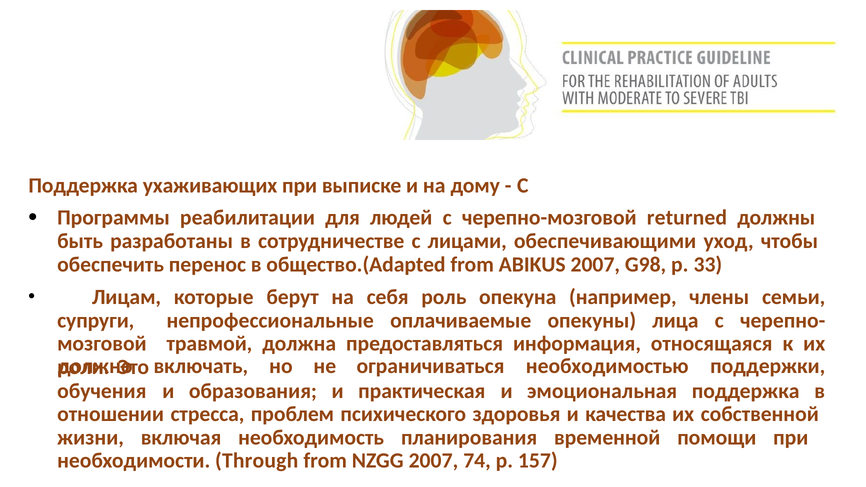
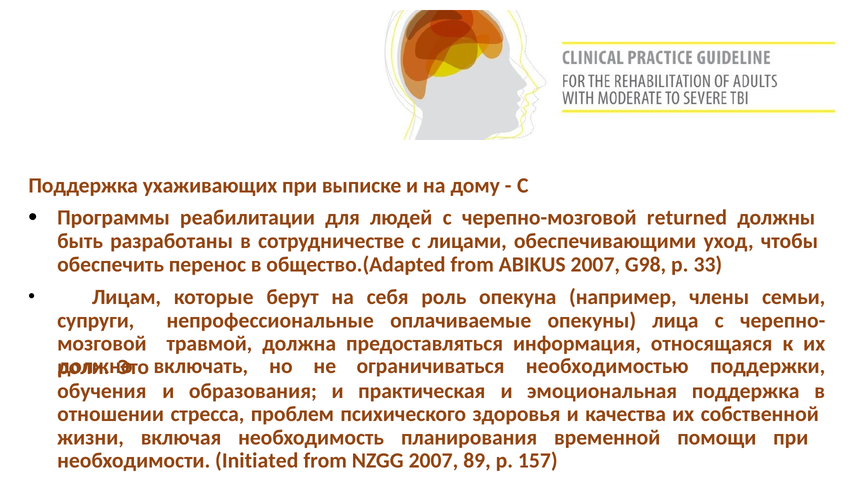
Through: Through -> Initiated (257, 461)
74: 74 -> 89 (477, 461)
